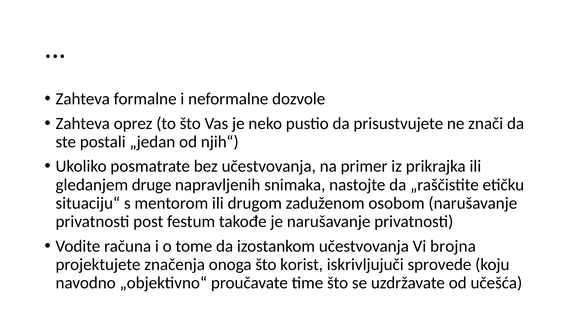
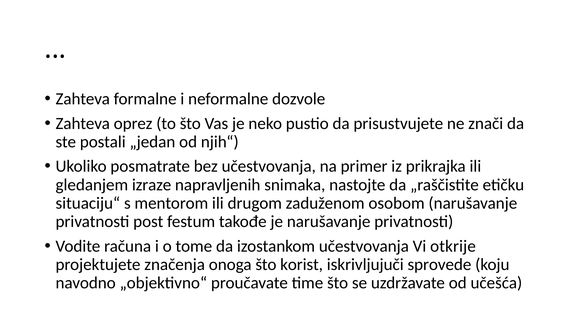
druge: druge -> izraze (152, 185)
brojna: brojna -> otkrije (453, 246)
